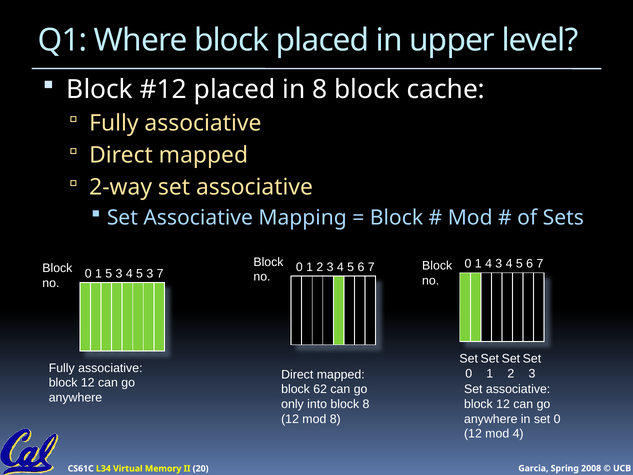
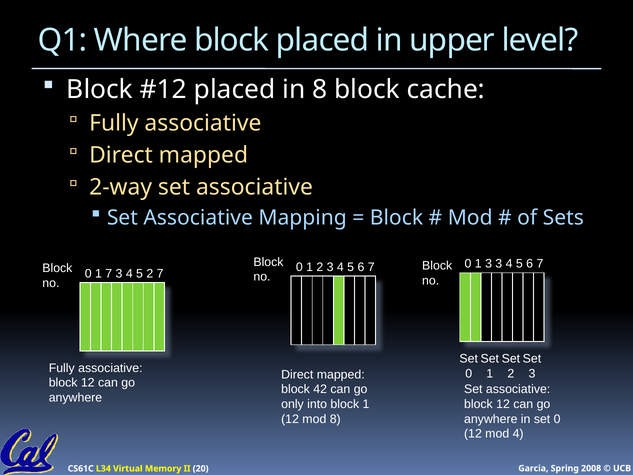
1 4: 4 -> 3 (489, 264)
1 5: 5 -> 7 (109, 273)
4 5 3: 3 -> 2 (150, 273)
62: 62 -> 42 (320, 389)
block 8: 8 -> 1 (366, 404)
